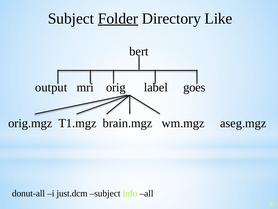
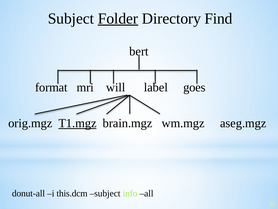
Like: Like -> Find (218, 18)
output: output -> format (51, 87)
orig: orig -> will (116, 87)
T1.mgz underline: none -> present (77, 123)
just.dcm: just.dcm -> this.dcm (72, 193)
